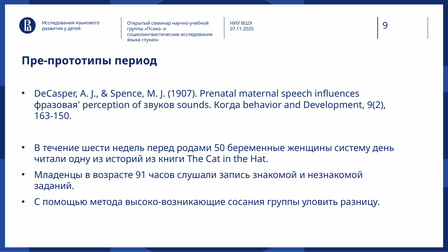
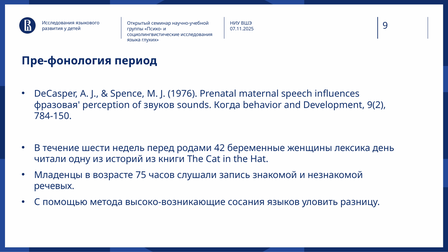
Пре-прототипы: Пре-прототипы -> Пре-фонология (67, 61)
1907: 1907 -> 1976 (183, 94)
163-150: 163-150 -> 784-150 (53, 116)
50: 50 -> 42 (220, 148)
систему: систему -> лексика (352, 148)
91: 91 -> 75 (141, 175)
заданий: заданий -> речевых (54, 186)
сосания группы: группы -> языков (283, 202)
